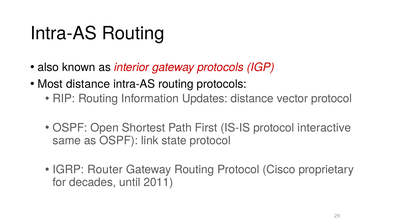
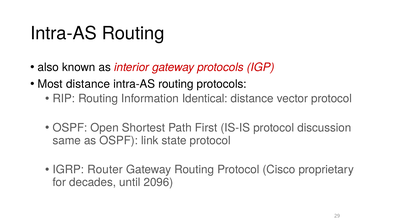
Updates: Updates -> Identical (205, 98)
interactive: interactive -> discussion (324, 127)
2011: 2011 -> 2096 (158, 182)
